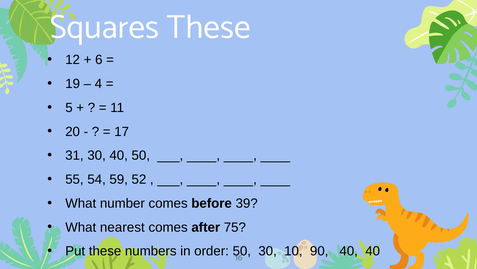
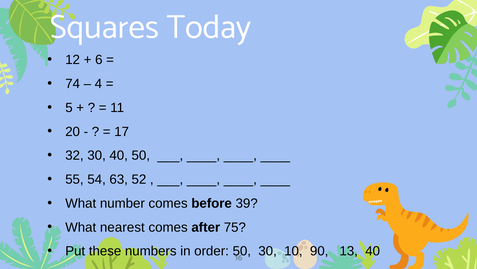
Squares These: These -> Today (209, 27)
19: 19 -> 74 (73, 84)
31: 31 -> 32 (74, 155)
59: 59 -> 63 (119, 179)
90 40: 40 -> 13 (349, 251)
